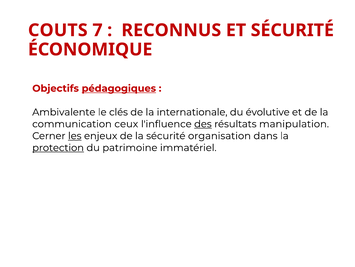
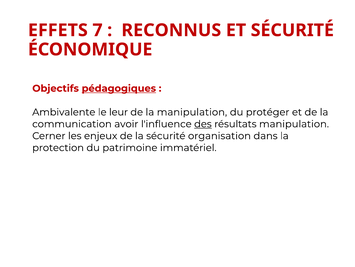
COUTS: COUTS -> EFFETS (58, 30)
clés: clés -> leur (119, 112)
la internationale: internationale -> manipulation (192, 112)
évolutive: évolutive -> protéger (268, 112)
ceux: ceux -> avoir (126, 124)
les underline: present -> none (75, 136)
protection underline: present -> none (58, 147)
